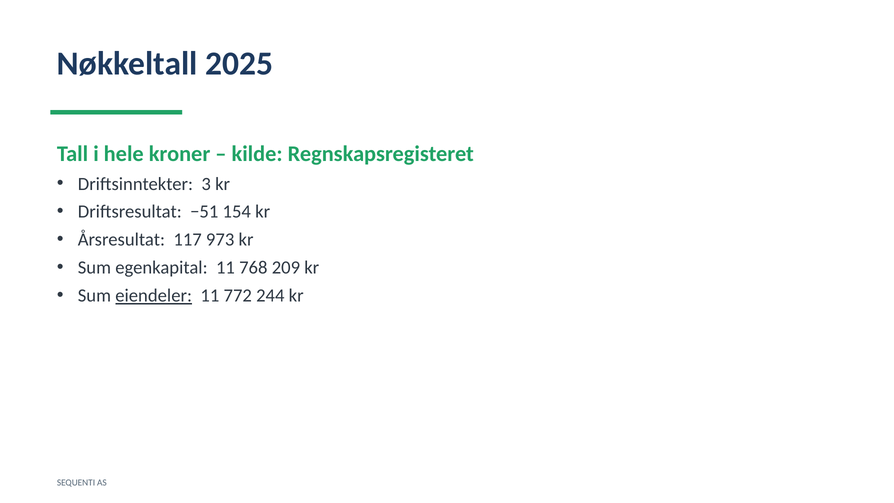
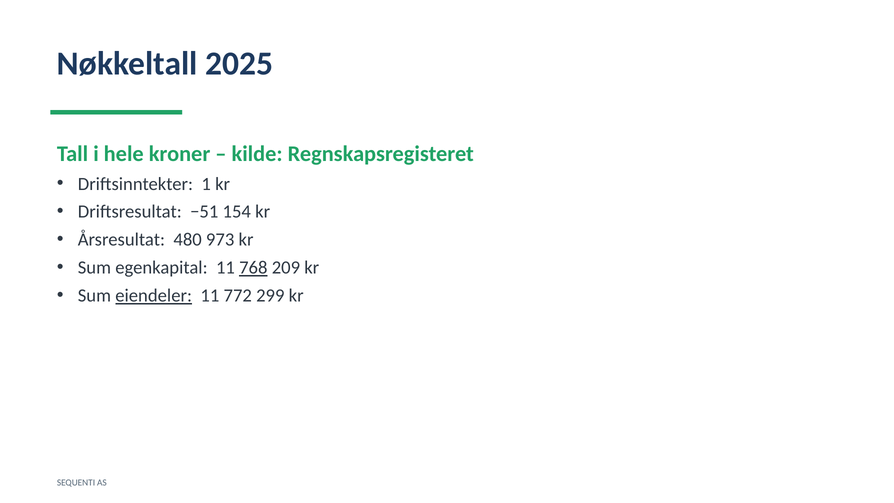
3: 3 -> 1 (206, 184)
117: 117 -> 480 (188, 240)
768 underline: none -> present (253, 268)
244: 244 -> 299 (270, 296)
